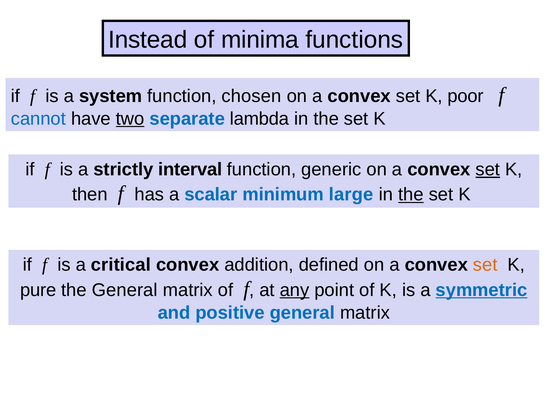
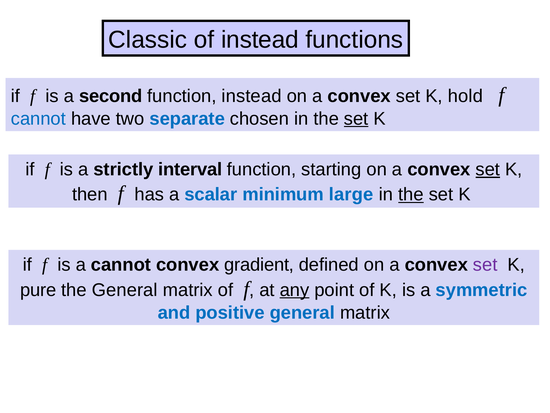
Instead: Instead -> Classic (148, 40)
of minima: minima -> instead (260, 40)
system: system -> second (111, 96)
function chosen: chosen -> instead (252, 96)
poor: poor -> hold (465, 96)
two underline: present -> none (130, 119)
lambda: lambda -> chosen (259, 119)
set underline: none -> present (356, 119)
generic: generic -> starting (331, 169)
a critical: critical -> cannot (121, 265)
addition: addition -> gradient (259, 265)
set colour: orange -> purple (485, 265)
symmetric underline: present -> none (481, 290)
